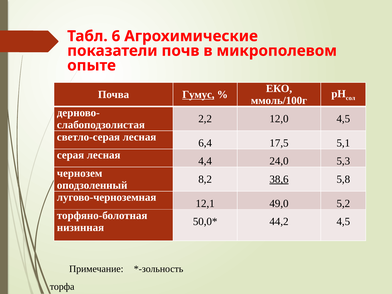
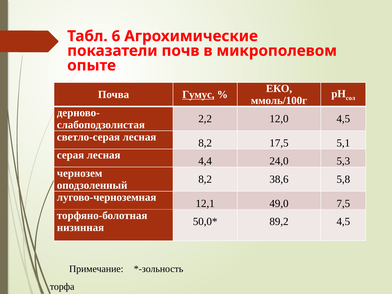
6,4: 6,4 -> 8,2 (205, 143)
38,6 underline: present -> none (279, 179)
5,2: 5,2 -> 7,5 (343, 203)
44,2: 44,2 -> 89,2 (279, 222)
